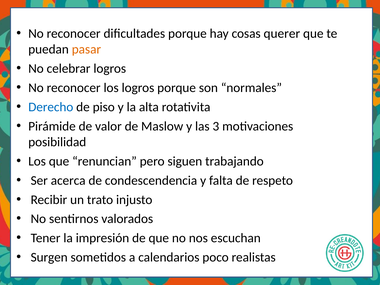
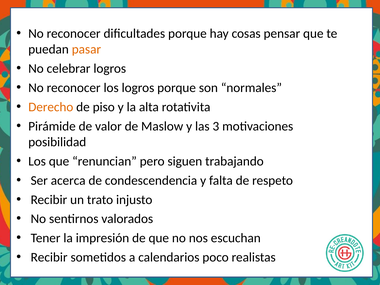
querer: querer -> pensar (282, 34)
Derecho colour: blue -> orange (51, 107)
Surgen: Surgen -> Recibir (49, 257)
